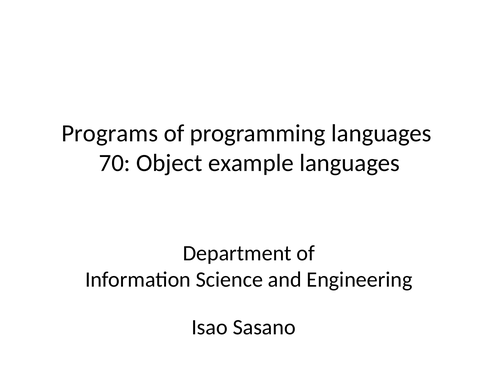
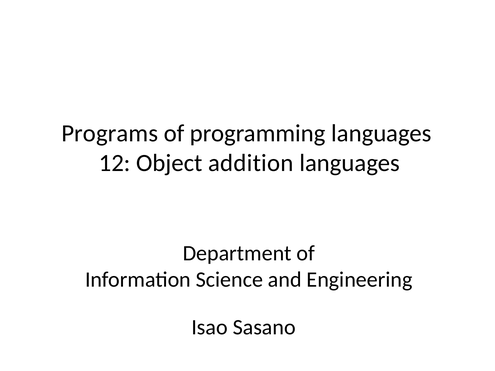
70: 70 -> 12 (115, 163)
example: example -> addition (251, 163)
